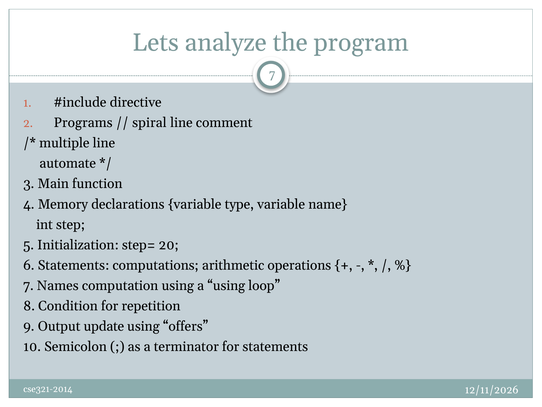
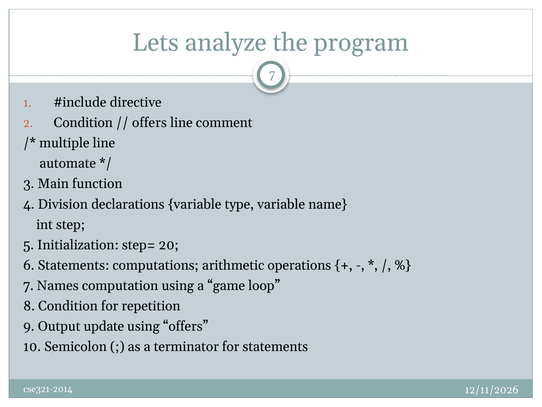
Programs: Programs -> Condition (83, 123)
spiral: spiral -> offers (149, 123)
Memory: Memory -> Division (63, 204)
a using: using -> game (226, 285)
